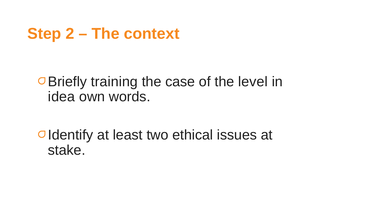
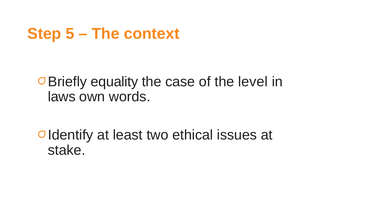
2: 2 -> 5 (70, 34)
training: training -> equality (114, 82)
idea: idea -> laws (62, 97)
